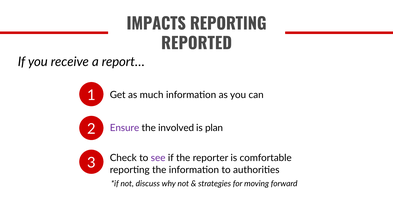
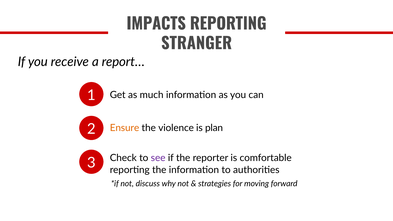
REPORTED: REPORTED -> STRANGER (197, 44)
Ensure colour: purple -> orange (125, 128)
involved: involved -> violence (176, 128)
